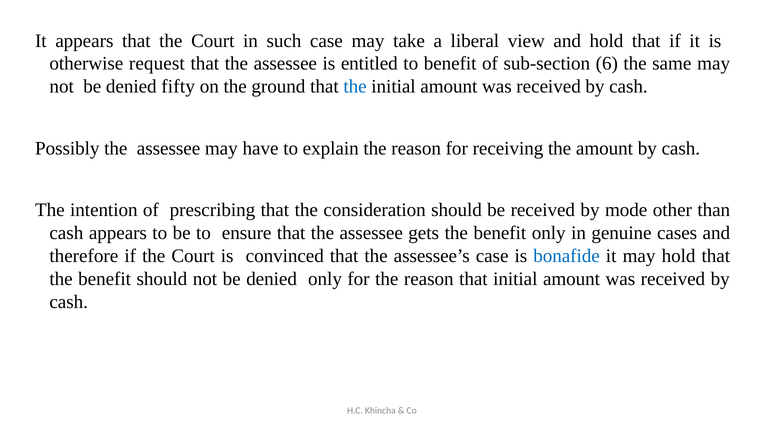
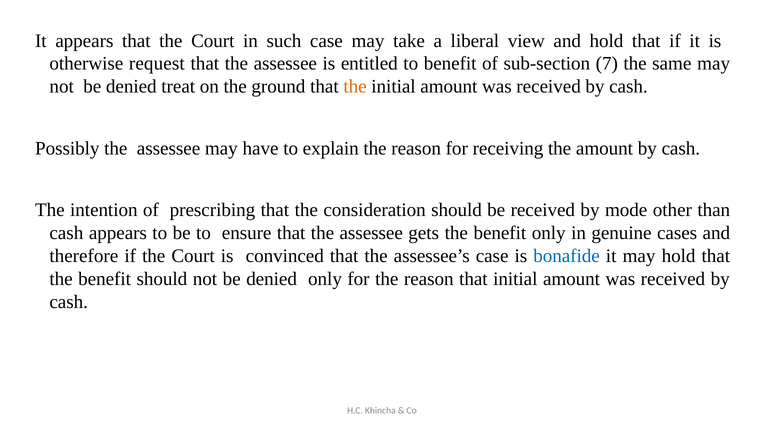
6: 6 -> 7 (607, 64)
fifty: fifty -> treat (178, 87)
the colour: blue -> orange (355, 87)
